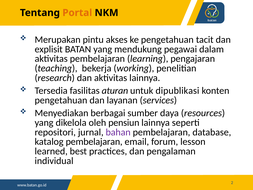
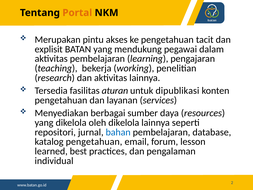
oleh pensiun: pensiun -> dikelola (124, 122)
bahan colour: purple -> blue (118, 132)
katalog pembelajaran: pembelajaran -> pengetahuan (94, 142)
